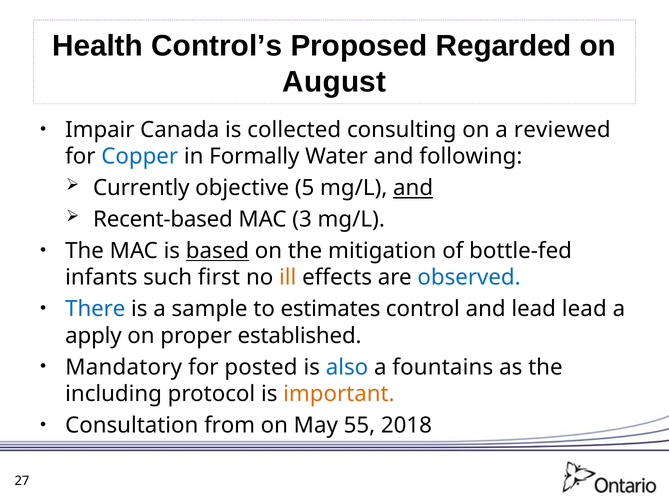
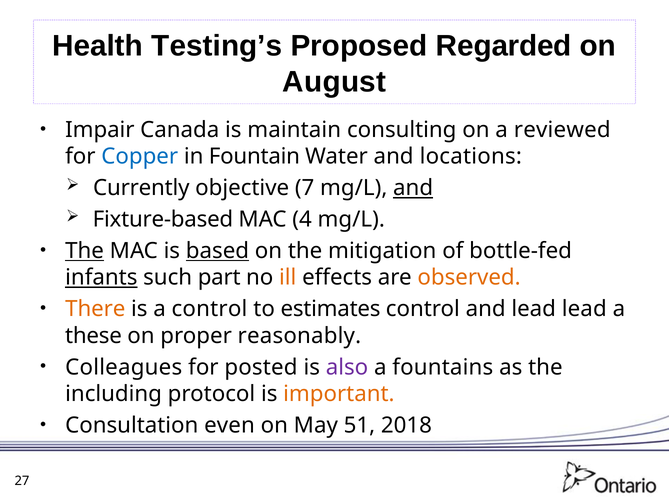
Control’s: Control’s -> Testing’s (217, 46)
collected: collected -> maintain (294, 130)
Formally: Formally -> Fountain (254, 157)
following: following -> locations (471, 157)
5: 5 -> 7 (305, 188)
Recent-based: Recent-based -> Fixture-based (163, 219)
3: 3 -> 4 (302, 219)
The underline: none -> present (85, 251)
infants underline: none -> present (101, 277)
first: first -> part (219, 277)
observed colour: blue -> orange (469, 277)
There colour: blue -> orange (95, 309)
a sample: sample -> control (209, 309)
apply: apply -> these (93, 336)
established: established -> reasonably (299, 336)
Mandatory: Mandatory -> Colleagues (124, 367)
also colour: blue -> purple (347, 367)
from: from -> even (229, 425)
55: 55 -> 51 (359, 425)
